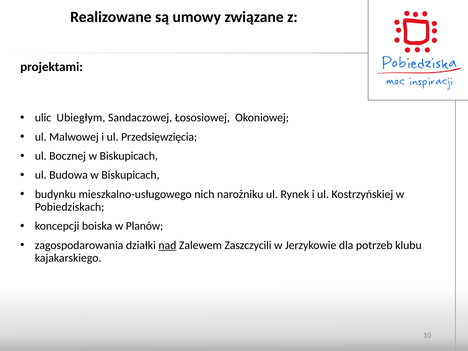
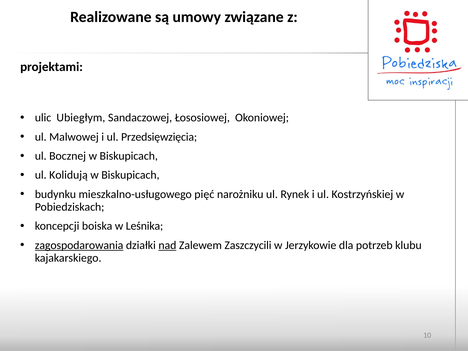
Budowa: Budowa -> Kolidują (68, 175)
nich: nich -> pięć (204, 194)
Planów: Planów -> Leśnika (145, 226)
zagospodarowania underline: none -> present (79, 245)
